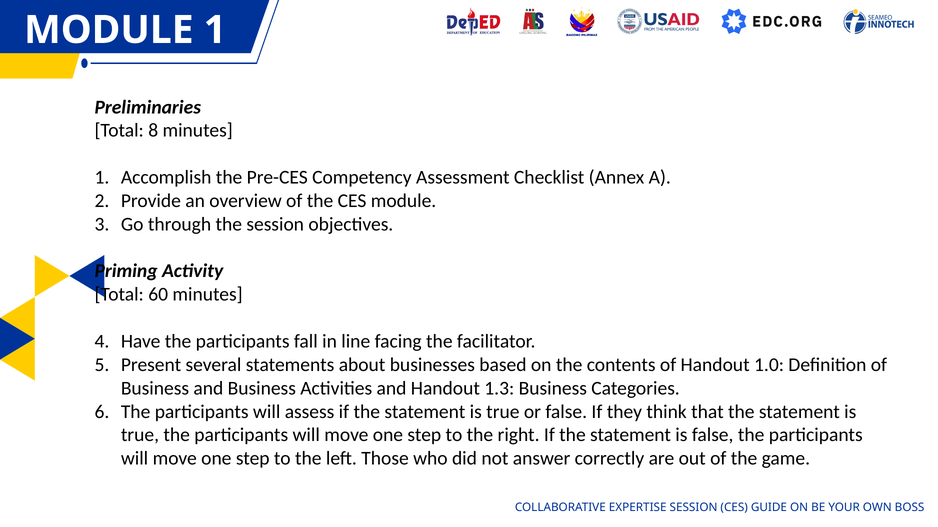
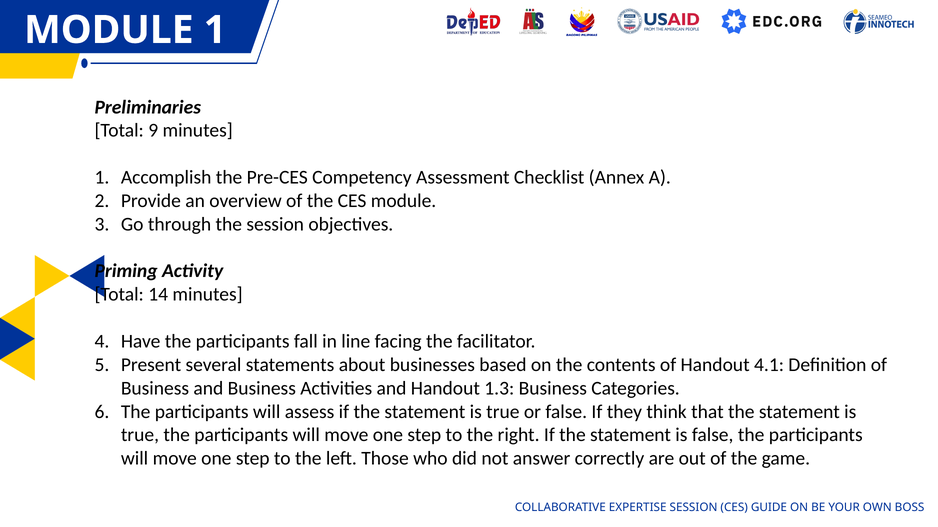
8: 8 -> 9 (153, 131)
60: 60 -> 14 (158, 295)
1.0: 1.0 -> 4.1 (769, 365)
